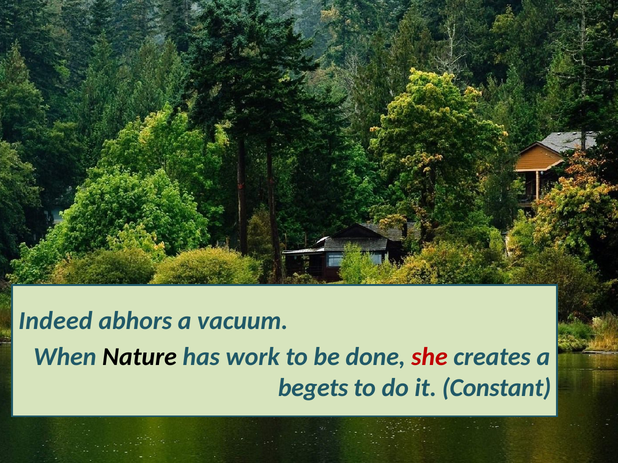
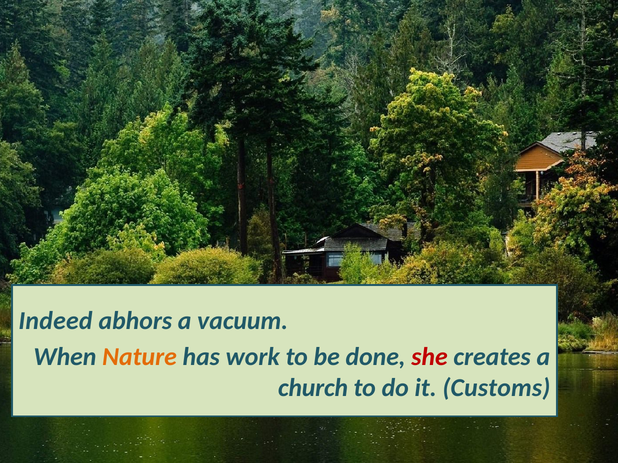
Nature colour: black -> orange (140, 357)
begets: begets -> church (313, 388)
Constant: Constant -> Customs (496, 388)
